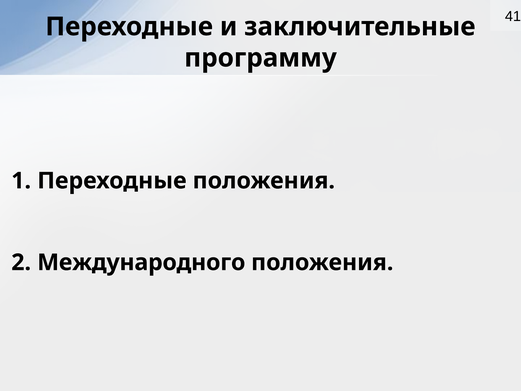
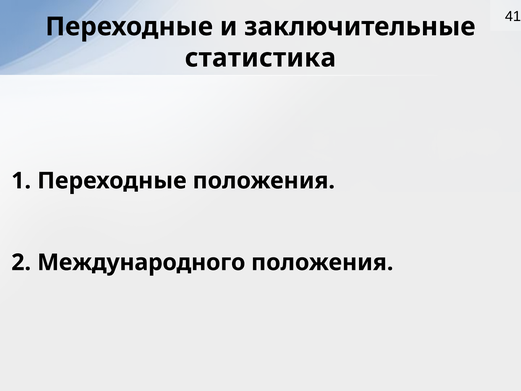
программу: программу -> статистика (260, 58)
